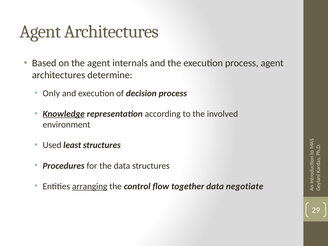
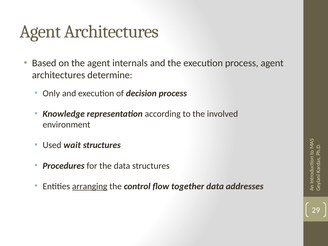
Knowledge underline: present -> none (64, 114)
least: least -> wait (72, 145)
negotiate: negotiate -> addresses (245, 186)
